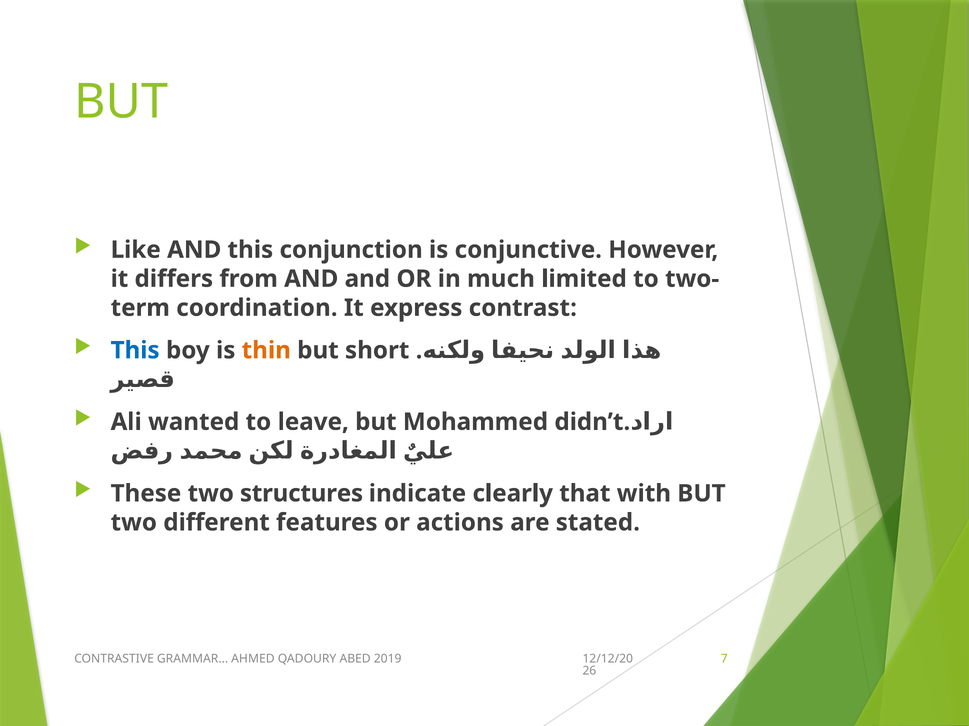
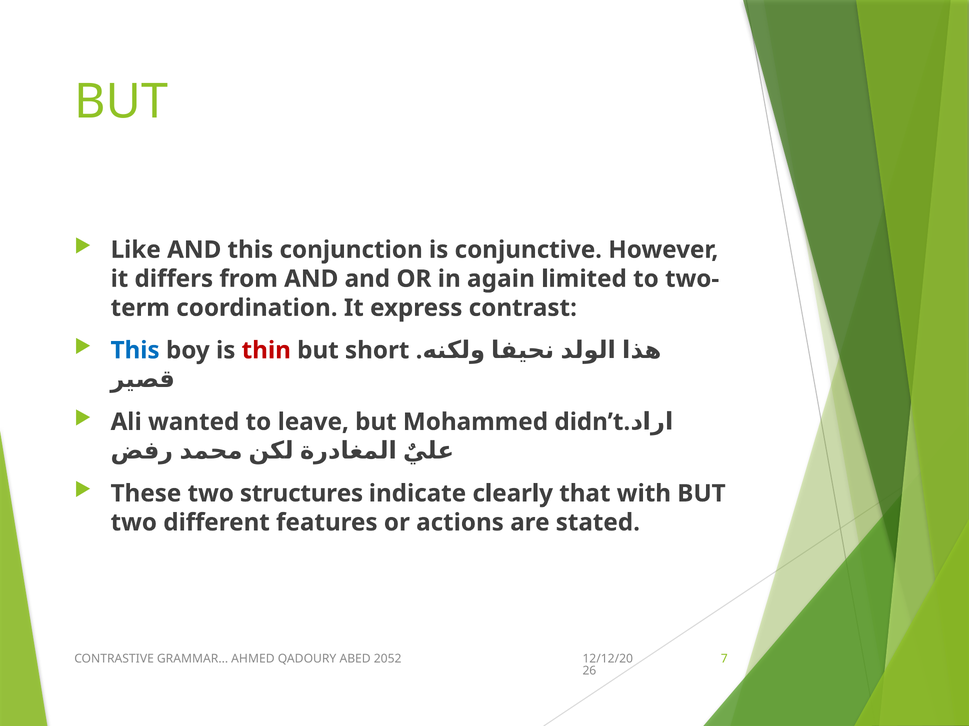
much: much -> again (501, 279)
thin colour: orange -> red (266, 351)
2019: 2019 -> 2052 (388, 659)
